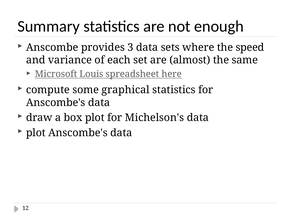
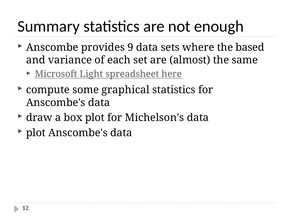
3: 3 -> 9 (130, 47)
speed: speed -> based (250, 47)
Louis: Louis -> Light (91, 74)
